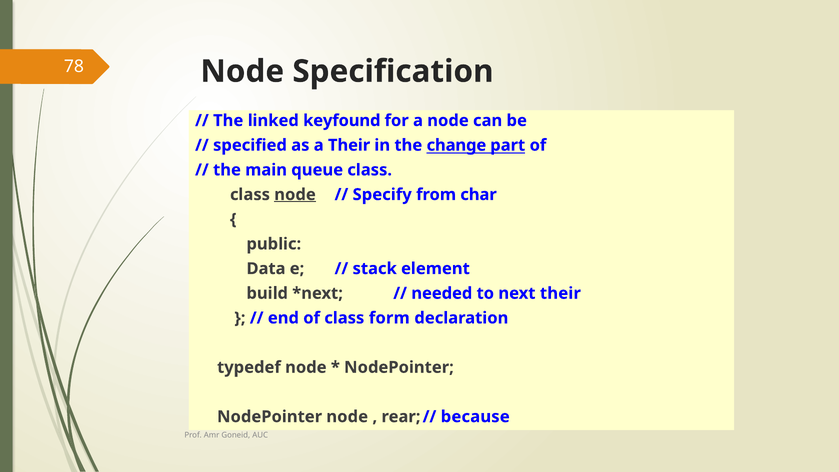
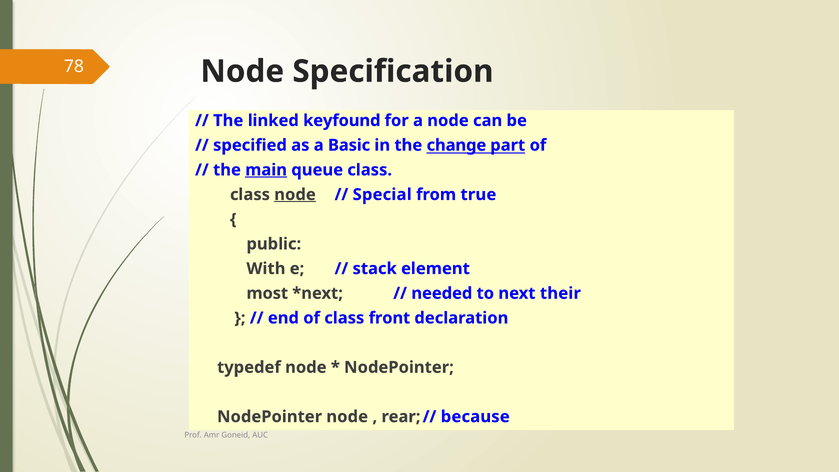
a Their: Their -> Basic (349, 145)
main underline: none -> present (266, 170)
Specify: Specify -> Special (382, 195)
char: char -> true (478, 195)
Data: Data -> With (266, 269)
build: build -> most (267, 293)
form: form -> front (389, 318)
